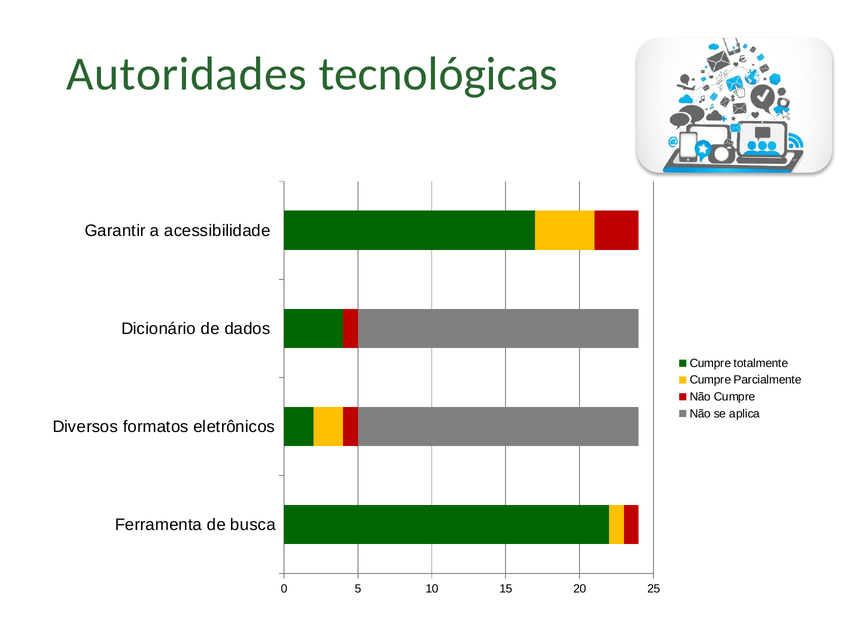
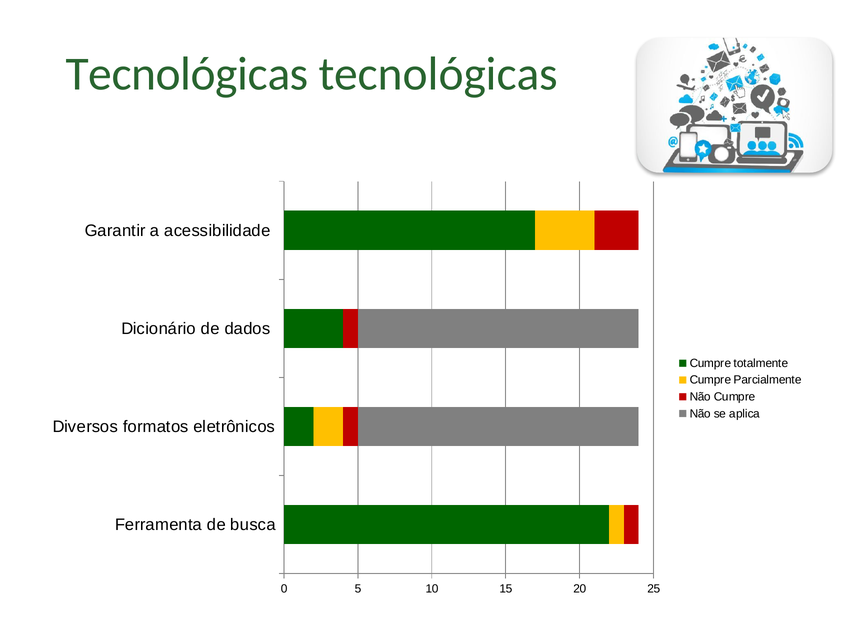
Autoridades: Autoridades -> Tecnológicas (187, 74)
